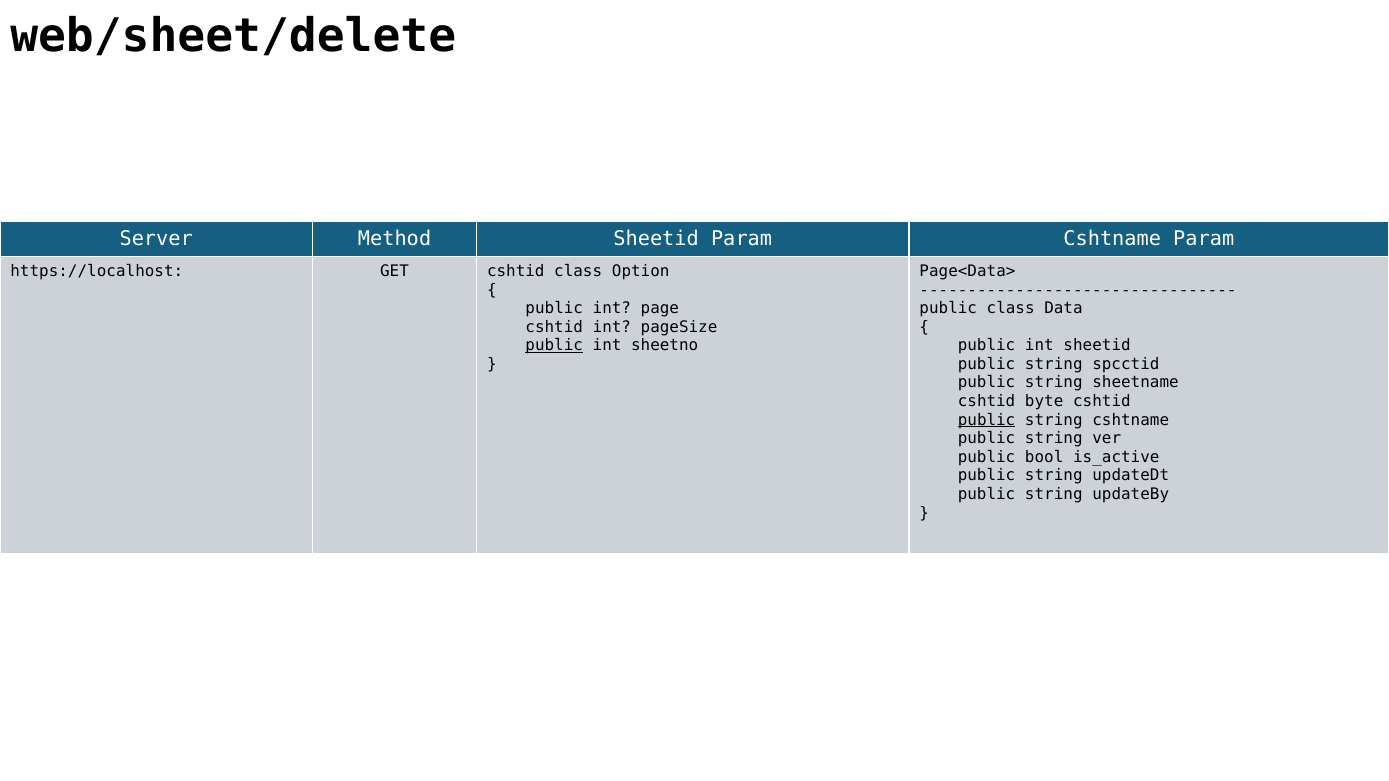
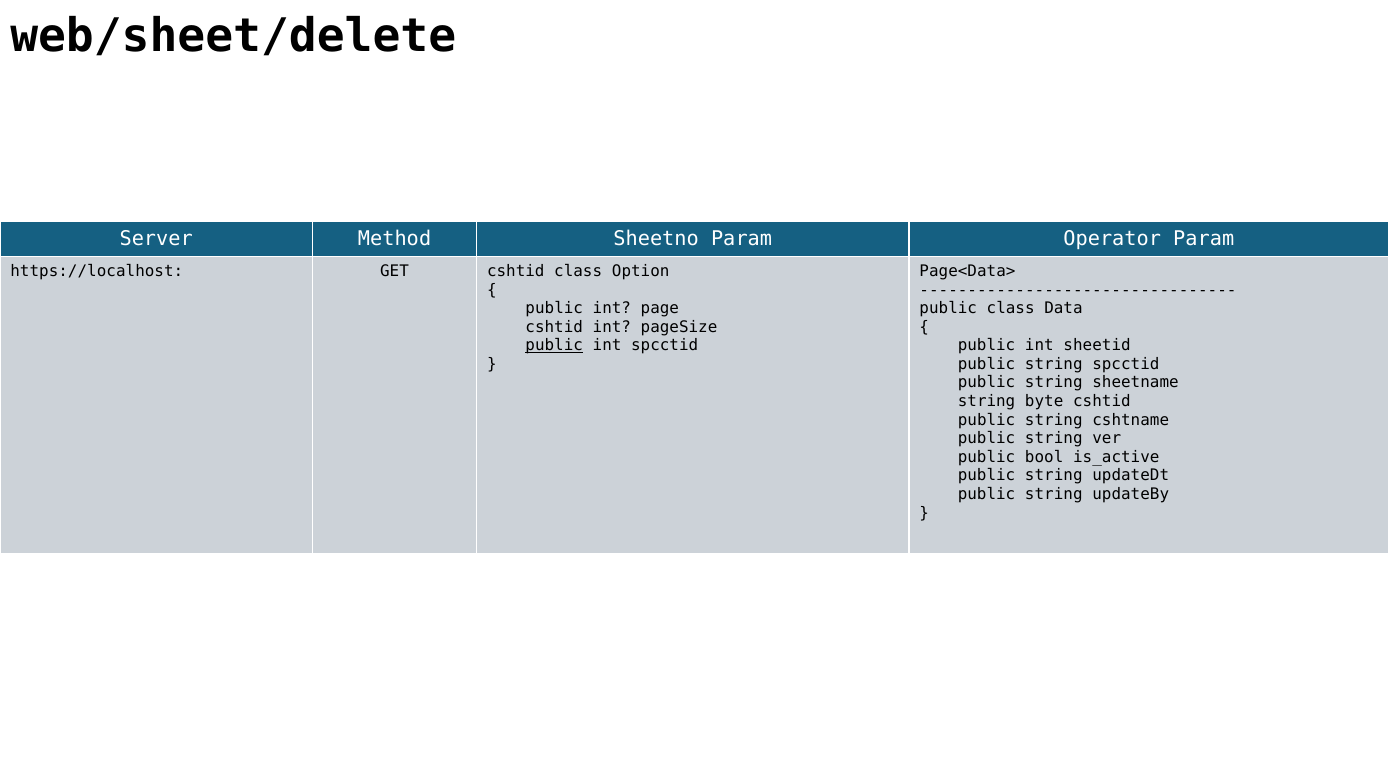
Method Sheetid: Sheetid -> Sheetno (656, 239)
Param Cshtname: Cshtname -> Operator (1112, 239)
int sheetno: sheetno -> spcctid (665, 346)
cshtid: cshtid -> string (987, 401)
public underline: present -> none (987, 420)
